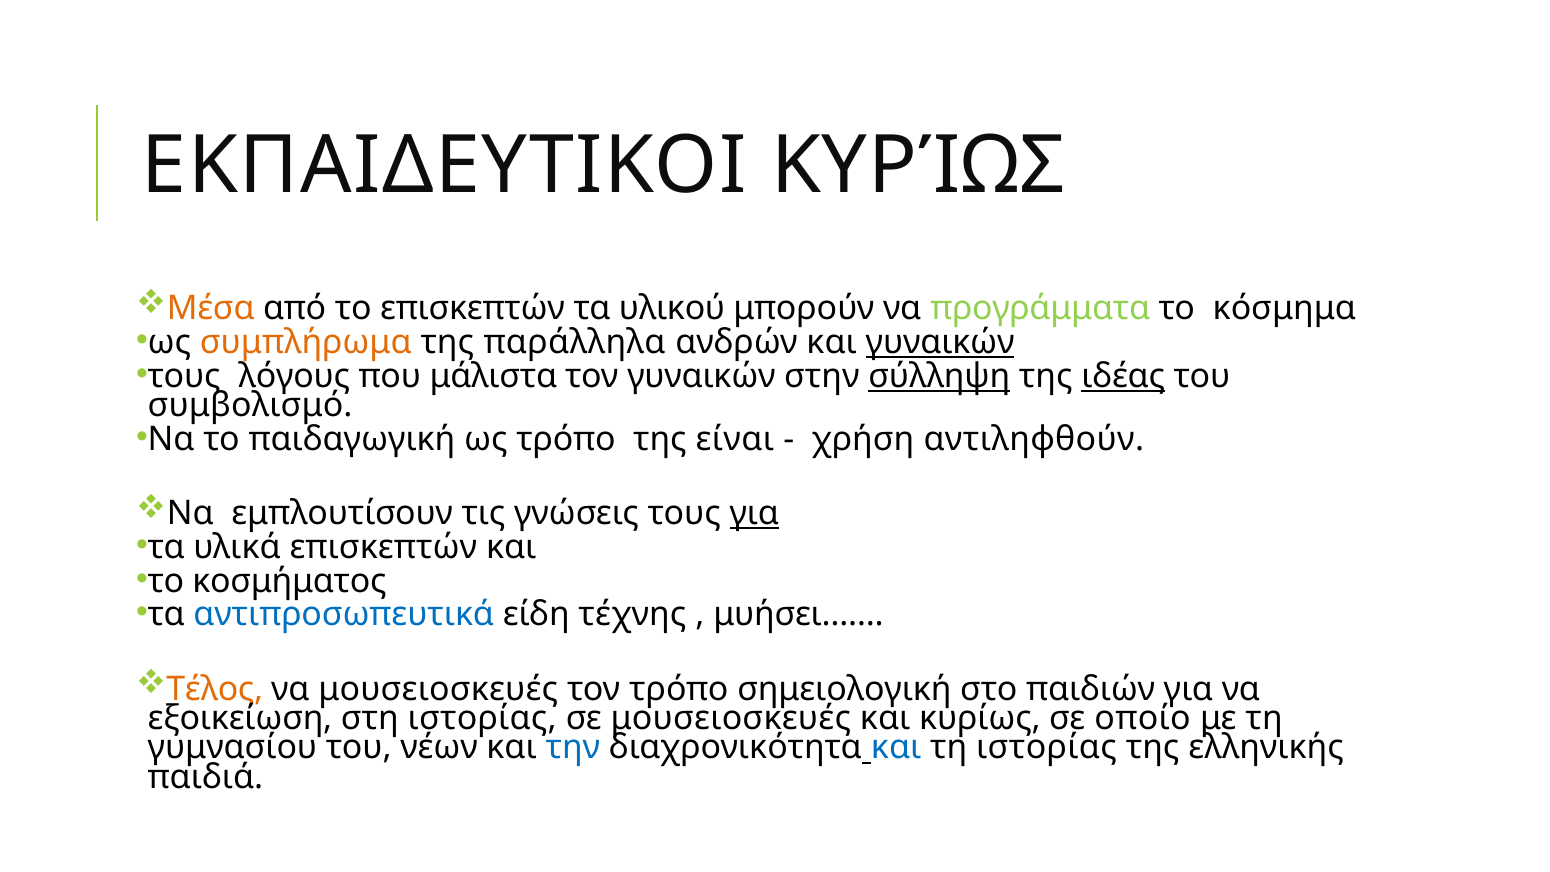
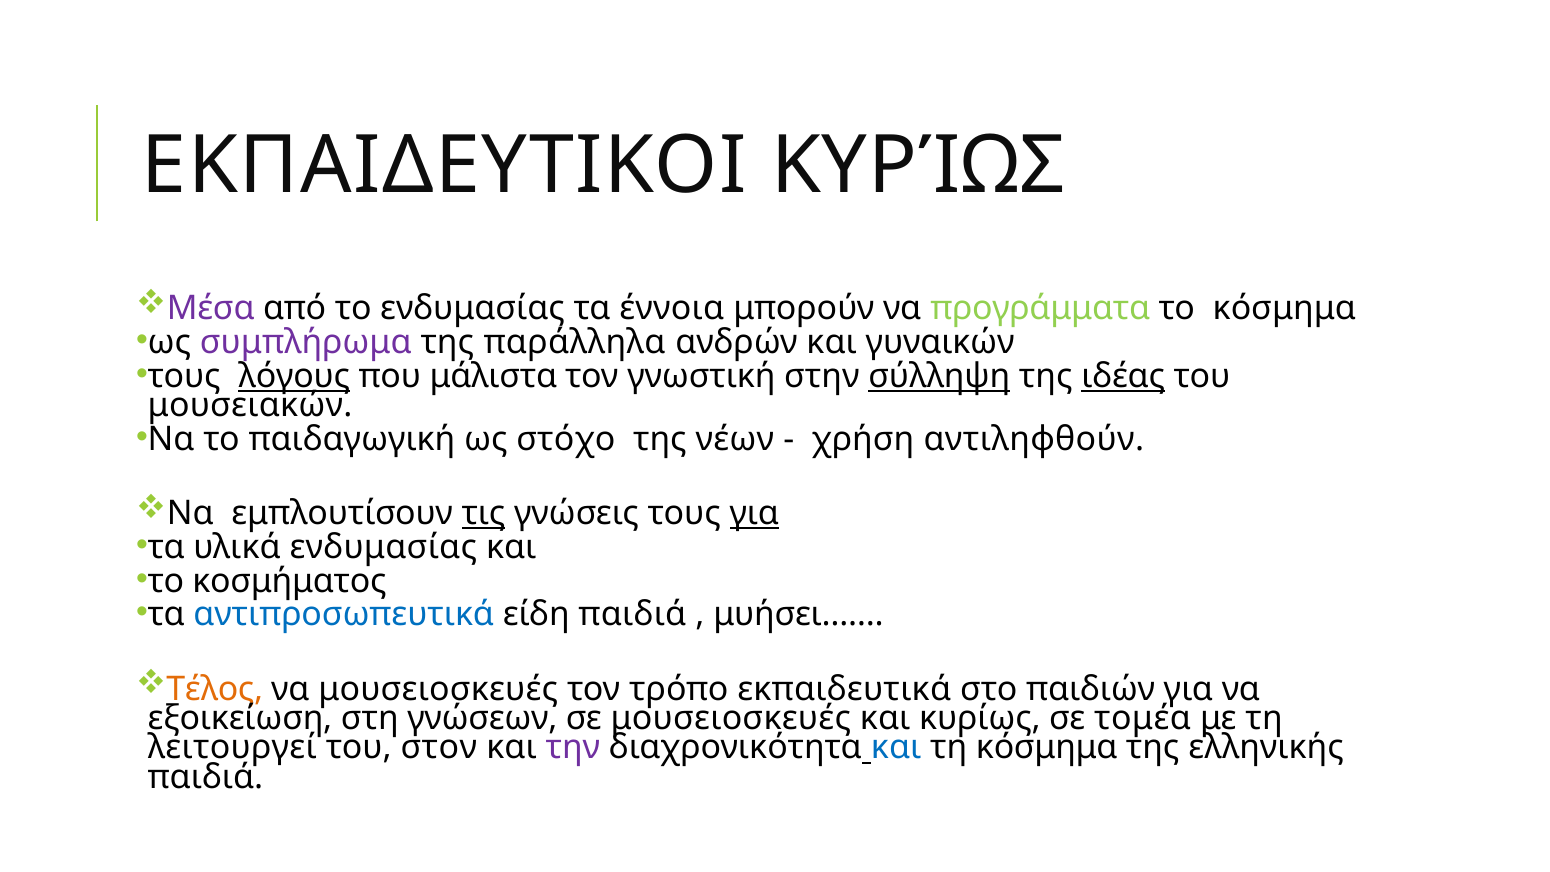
Μέσα colour: orange -> purple (211, 309)
το επισκεπτών: επισκεπτών -> ενδυμασίας (473, 309)
υλικού: υλικού -> έννοια (672, 309)
συμπλήρωμα colour: orange -> purple (306, 342)
γυναικών underline: present -> none (940, 342)
λόγους underline: none -> present (294, 376)
τον γυναικών: γυναικών -> γνωστική (701, 376)
συμβολισμό: συμβολισμό -> μουσειακών (250, 405)
ως τρόπο: τρόπο -> στόχο (566, 439)
είναι: είναι -> νέων (735, 439)
τις underline: none -> present (484, 513)
υλικά επισκεπτών: επισκεπτών -> ενδυμασίας (383, 547)
είδη τέχνης: τέχνης -> παιδιά (632, 614)
σημειολογική: σημειολογική -> εκπαιδευτικά (844, 689)
στη ιστορίας: ιστορίας -> γνώσεων (482, 718)
οποίο: οποίο -> τομέα (1143, 718)
γυμνασίου: γυμνασίου -> λειτουργεί (232, 748)
νέων: νέων -> στον (439, 748)
την colour: blue -> purple (573, 748)
τη ιστορίας: ιστορίας -> κόσμημα (1047, 748)
